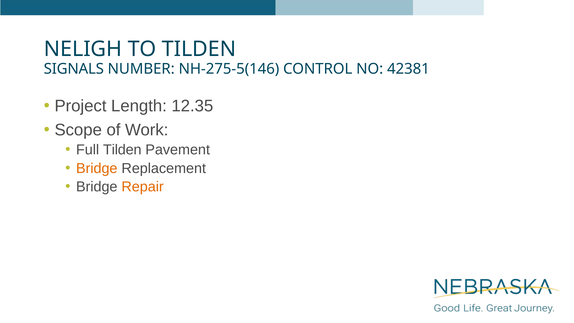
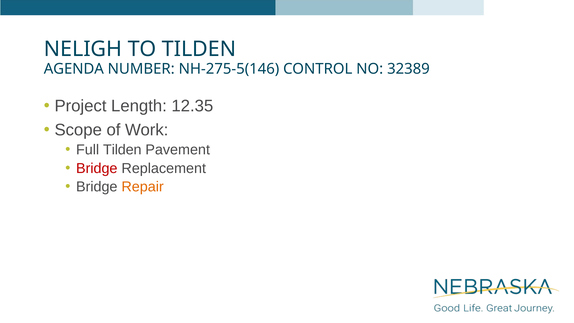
SIGNALS: SIGNALS -> AGENDA (74, 69)
42381: 42381 -> 32389 (408, 69)
Bridge colour: orange -> red (97, 168)
